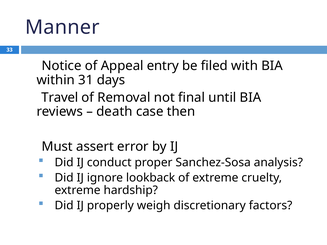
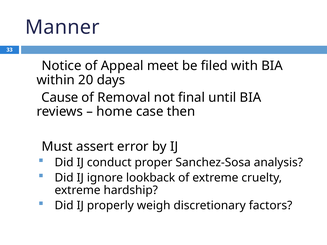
entry: entry -> meet (163, 66)
31: 31 -> 20 (86, 80)
Travel: Travel -> Cause (60, 98)
death: death -> home (114, 112)
